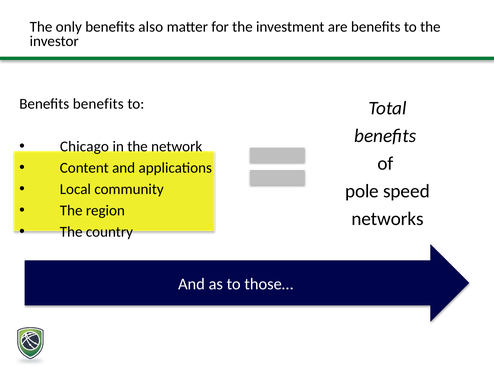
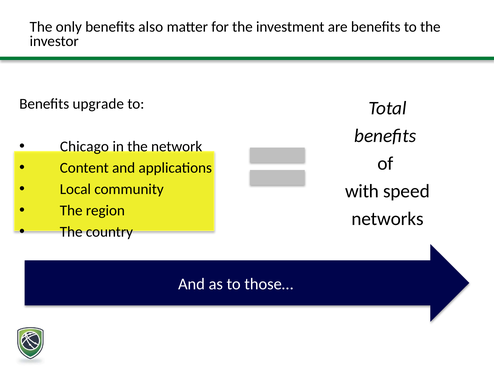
Benefits benefits: benefits -> upgrade (98, 104)
pole: pole -> with (362, 191)
